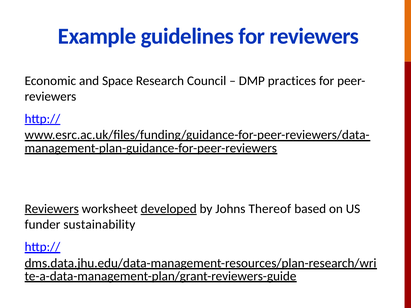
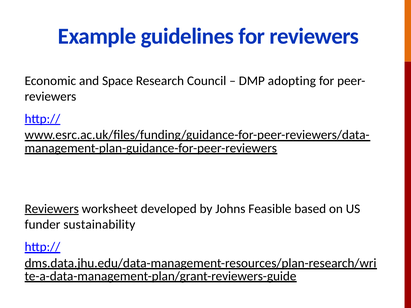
practices: practices -> adopting (292, 81)
developed underline: present -> none (169, 209)
Thereof: Thereof -> Feasible (270, 209)
